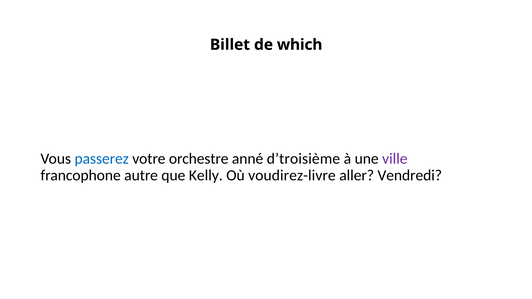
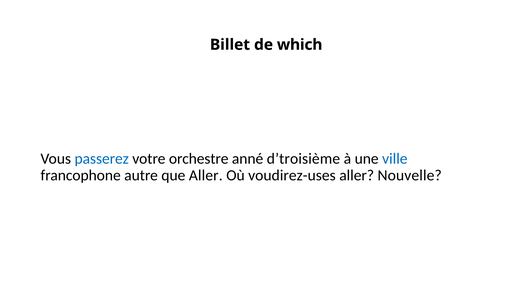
ville colour: purple -> blue (395, 159)
que Kelly: Kelly -> Aller (206, 175)
voudirez-livre: voudirez-livre -> voudirez-uses (292, 175)
Vendredi: Vendredi -> Nouvelle (410, 175)
